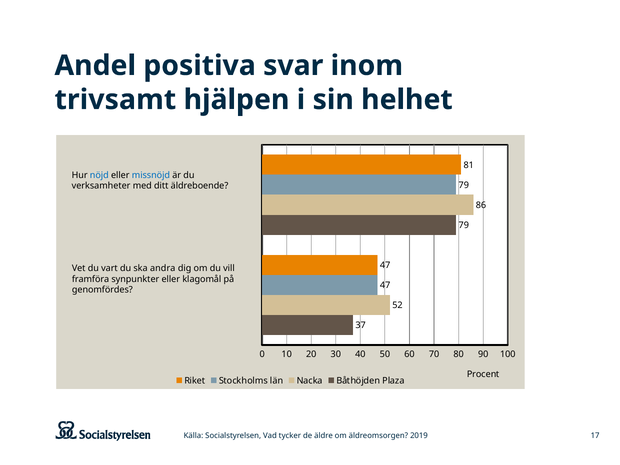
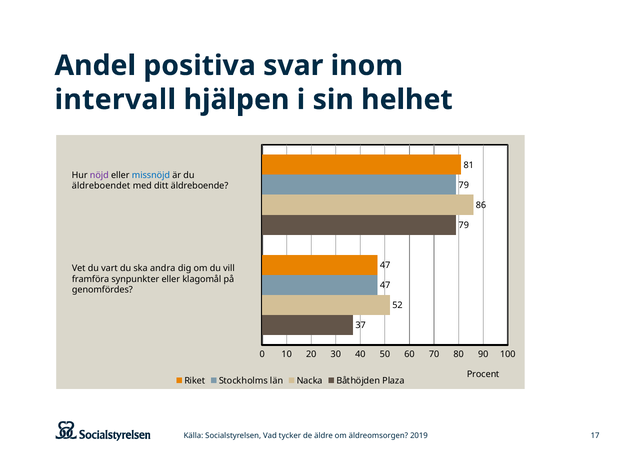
trivsamt: trivsamt -> intervall (115, 100)
nöjd colour: blue -> purple (99, 175)
verksamheter: verksamheter -> äldreboendet (101, 186)
